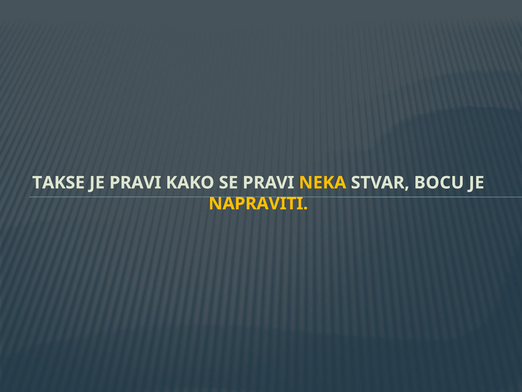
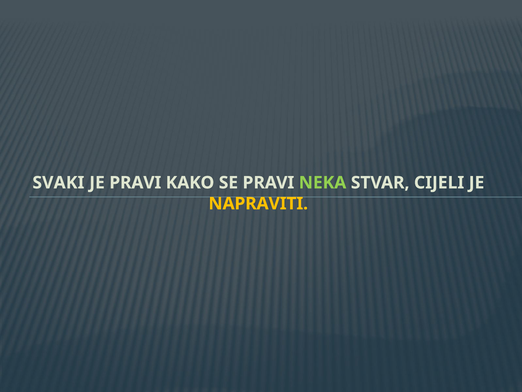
TAKSE: TAKSE -> SVAKI (58, 182)
NEKA colour: yellow -> light green (323, 182)
BOCU: BOCU -> CIJELI (439, 182)
